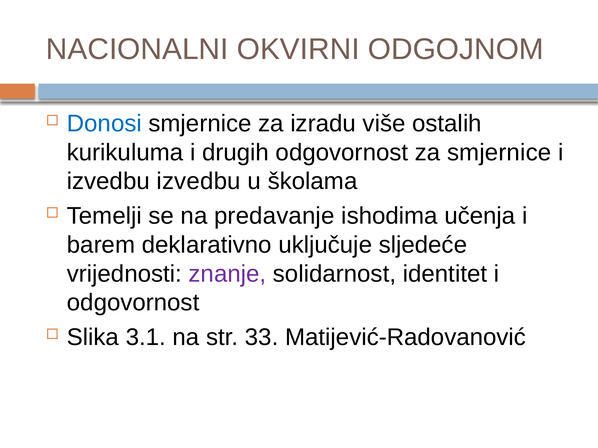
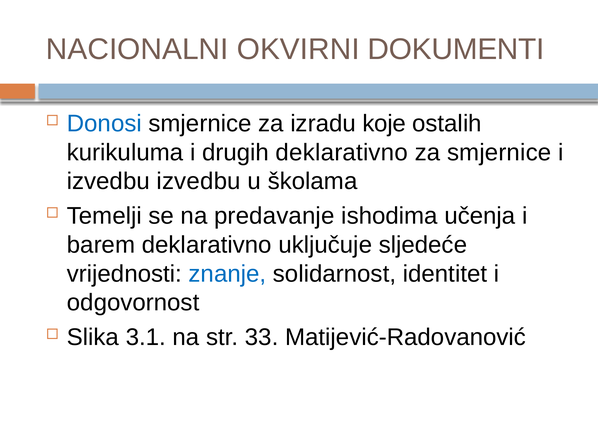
ODGOJNOM: ODGOJNOM -> DOKUMENTI (456, 49)
više: više -> koje (384, 124)
drugih odgovornost: odgovornost -> deklarativno (342, 153)
znanje colour: purple -> blue (227, 274)
